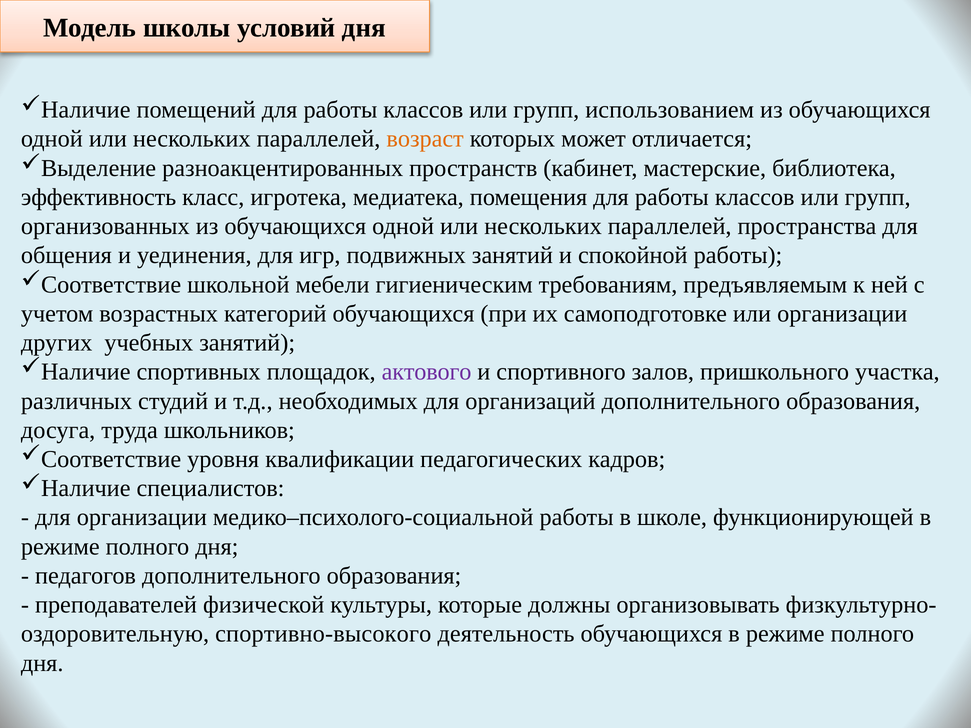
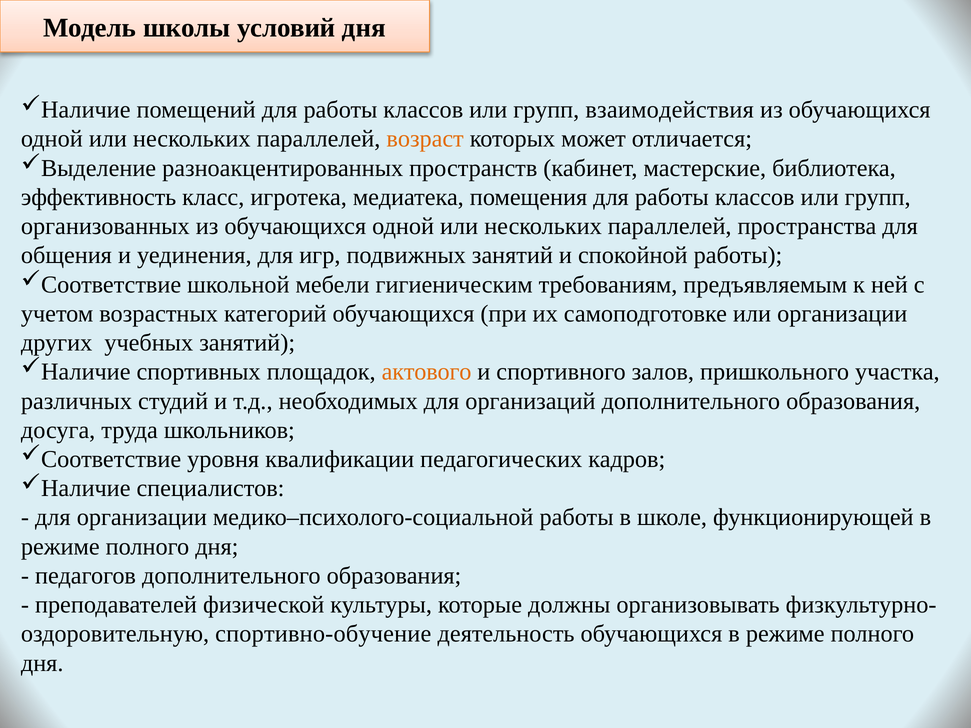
использованием: использованием -> взаимодействия (670, 110)
актового colour: purple -> orange (427, 372)
спортивно-высокого: спортивно-высокого -> спортивно-обучение (323, 634)
